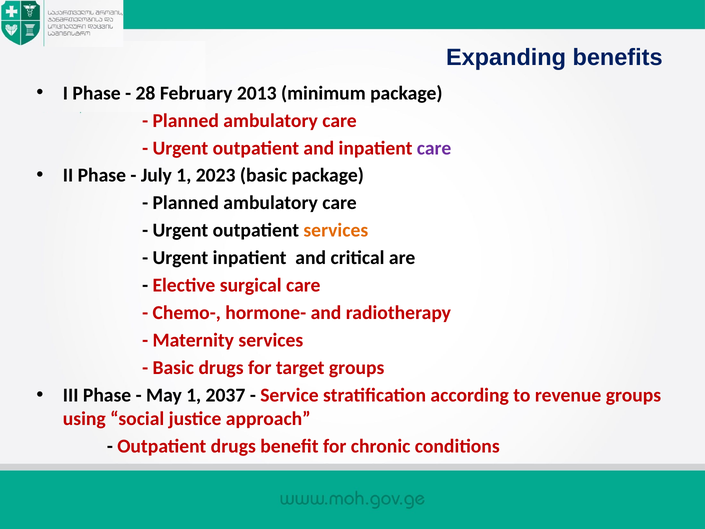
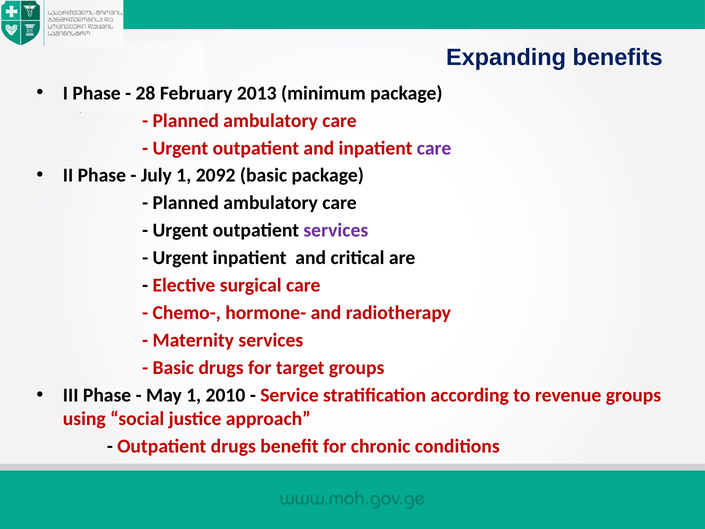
2023: 2023 -> 2092 (216, 175)
services colour: orange -> purple (336, 230)
2037: 2037 -> 2010 (225, 395)
